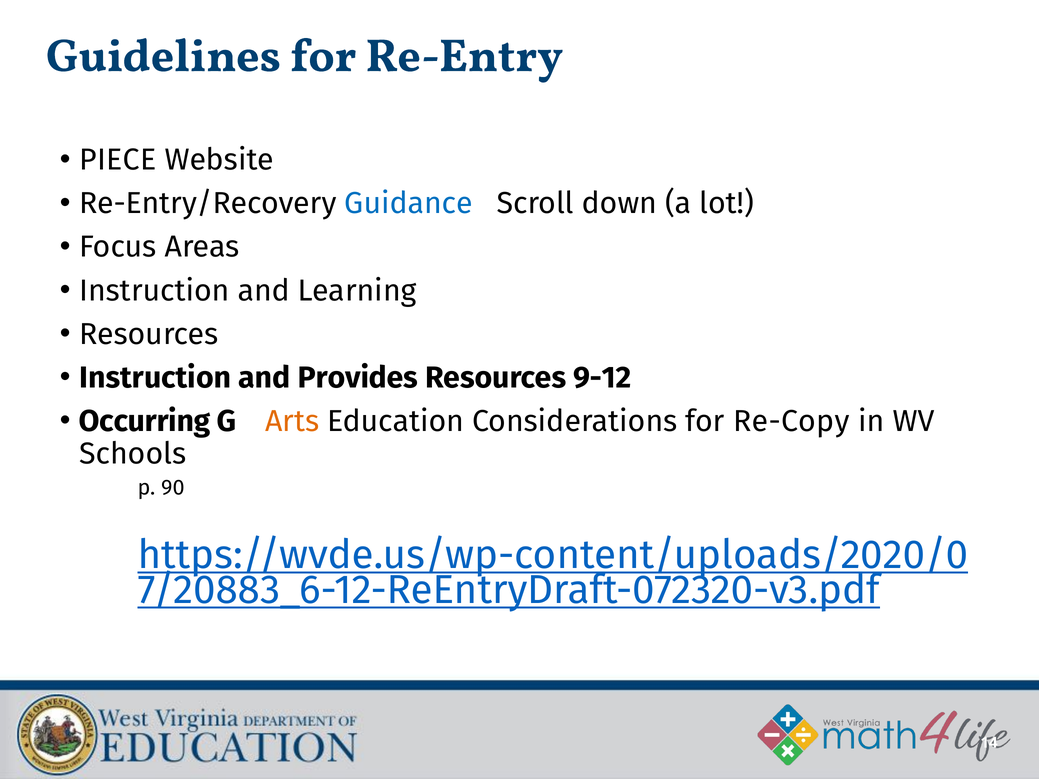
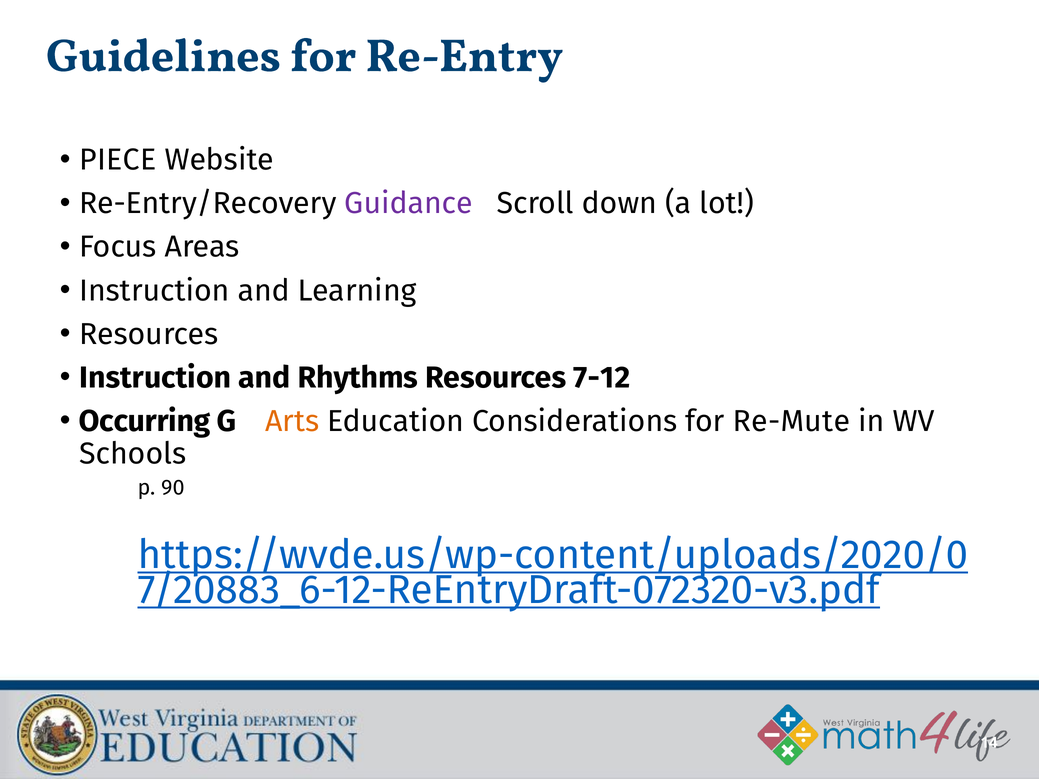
Guidance colour: blue -> purple (409, 203)
Provides: Provides -> Rhythms (358, 378)
9-12: 9-12 -> 7-12 (602, 378)
Re-Copy: Re-Copy -> Re-Mute (791, 421)
